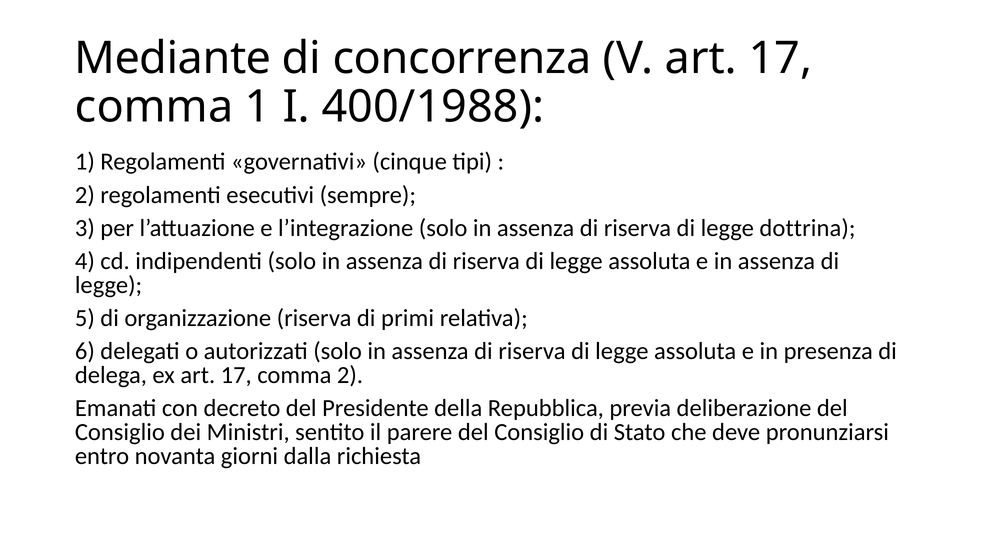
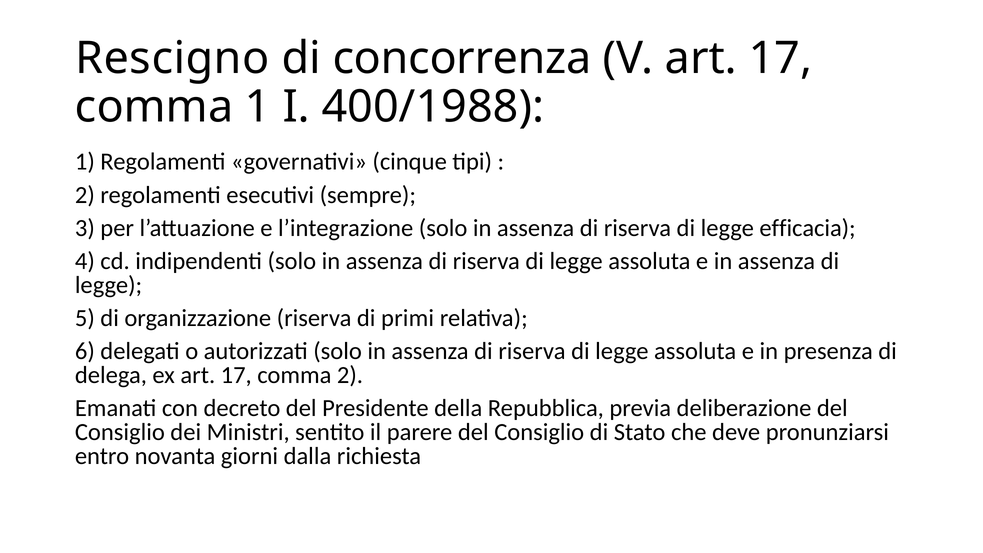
Mediante: Mediante -> Rescigno (172, 58)
dottrina: dottrina -> efficacia (808, 228)
